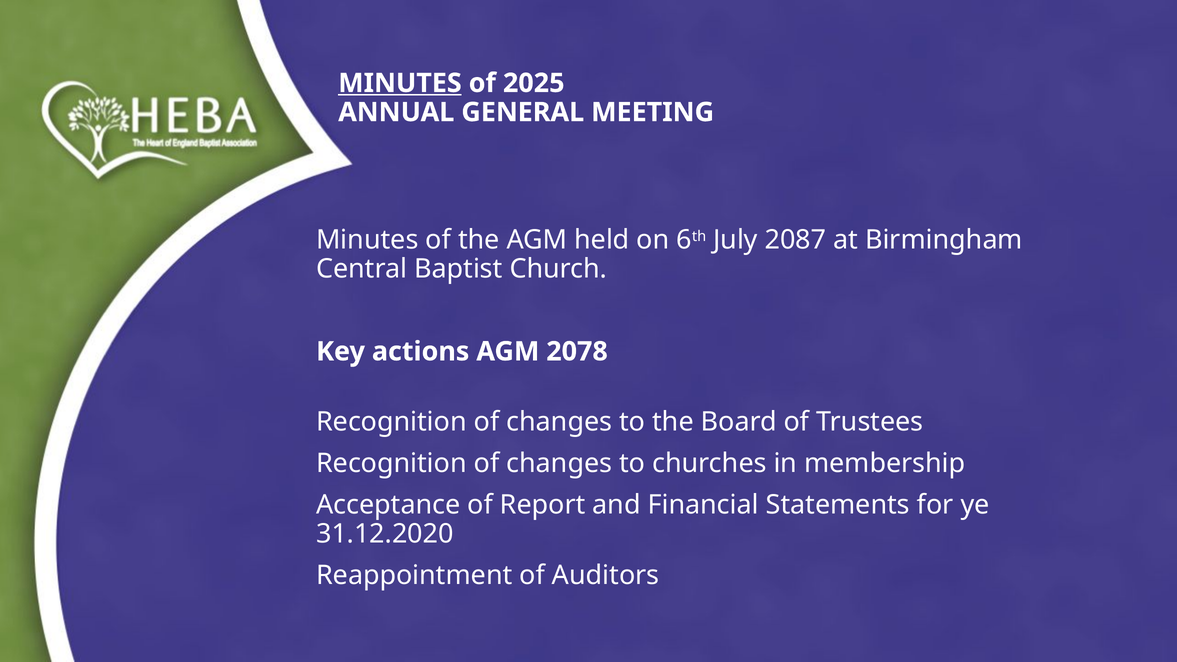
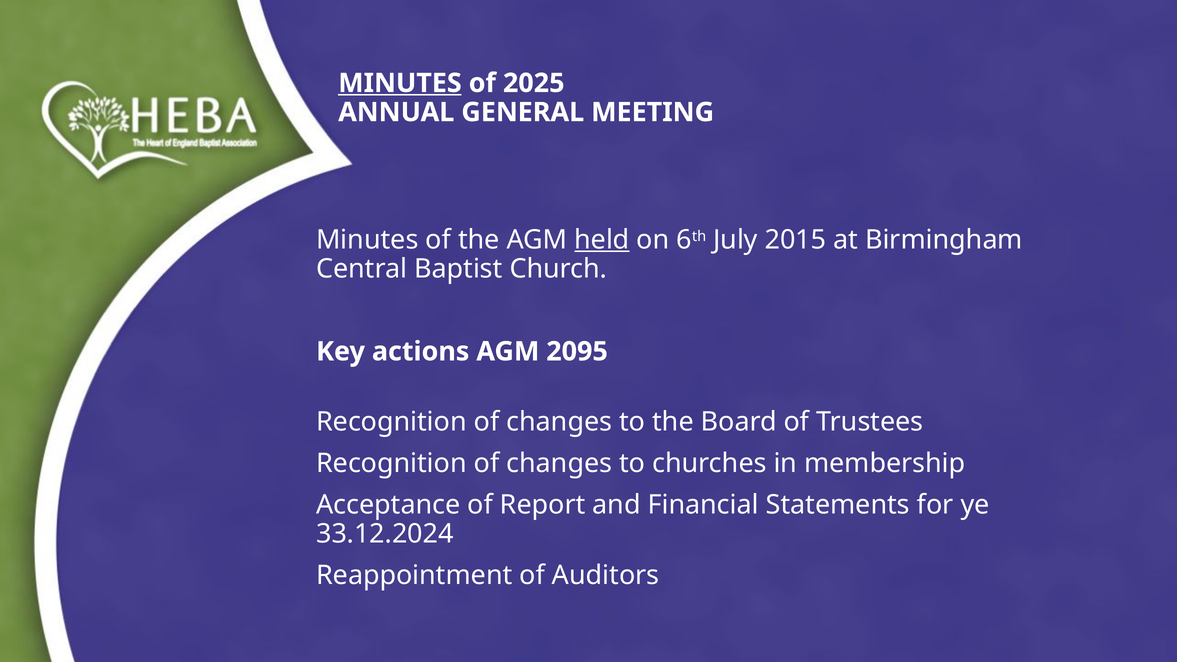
held underline: none -> present (602, 240)
2087: 2087 -> 2015 (795, 240)
2078: 2078 -> 2095 (577, 352)
31.12.2020: 31.12.2020 -> 33.12.2024 (385, 534)
